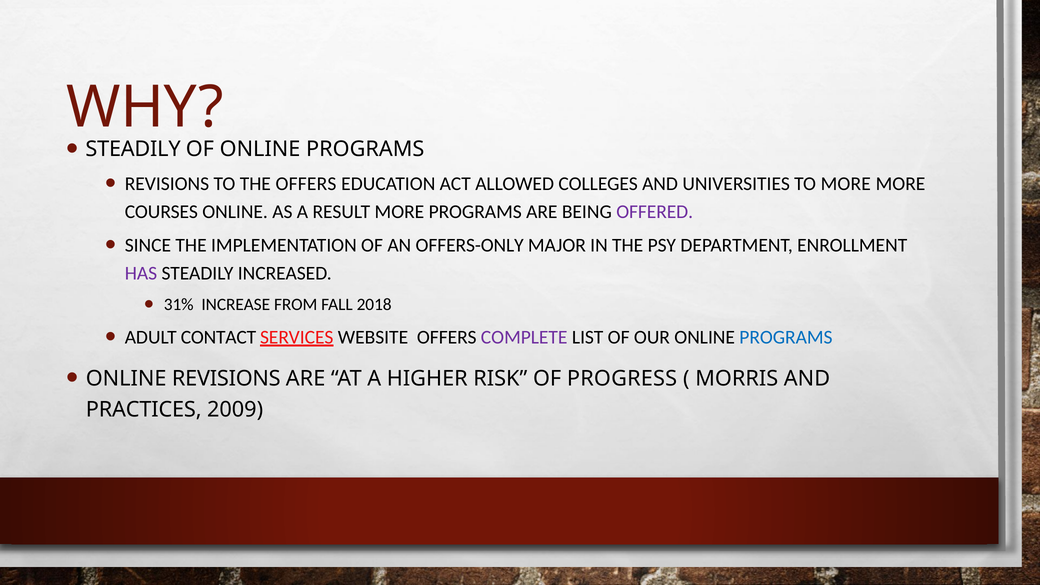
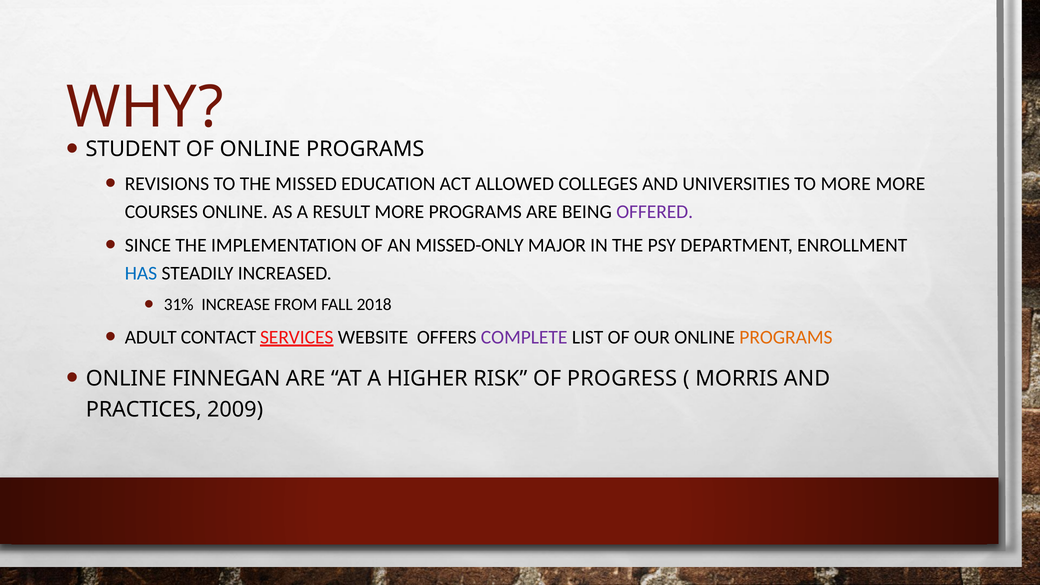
STEADILY: STEADILY -> STUDENT (133, 149)
THE OFFERS: OFFERS -> MISSED (306, 184)
OFFERS-ONLY: OFFERS-ONLY -> MISSED-ONLY (470, 245)
HAS colour: purple -> blue (141, 273)
PROGRAMS colour: blue -> orange (786, 337)
ONLINE REVISIONS: REVISIONS -> FINNEGAN (226, 378)
